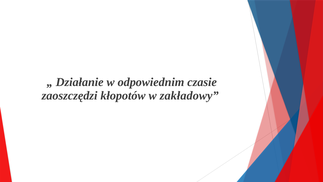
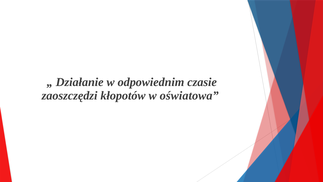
zakładowy: zakładowy -> oświatowa (189, 95)
